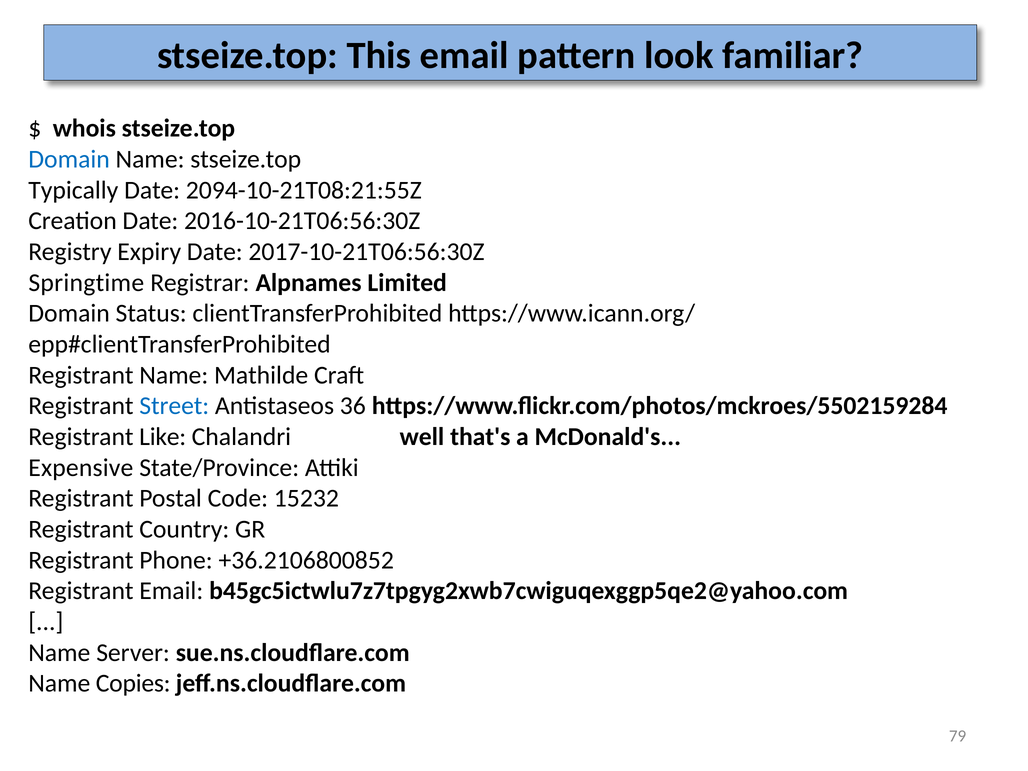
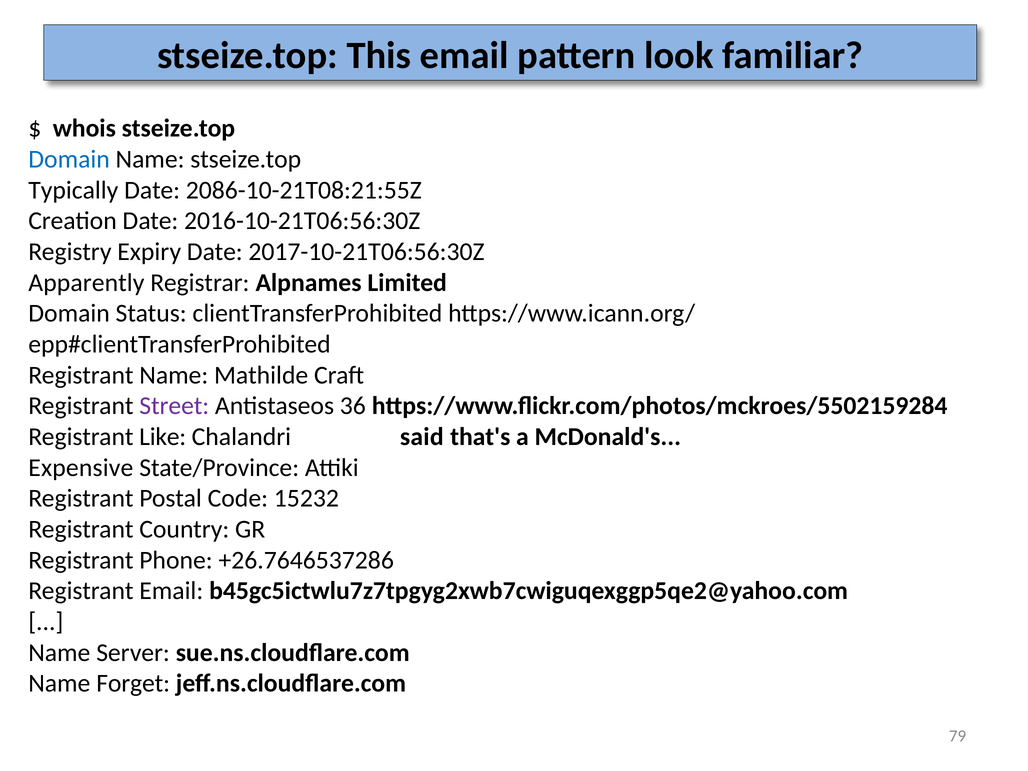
2094-10-21T08:21:55Z: 2094-10-21T08:21:55Z -> 2086-10-21T08:21:55Z (304, 190)
Springtime: Springtime -> Apparently (86, 283)
Street colour: blue -> purple (174, 406)
well: well -> said (422, 437)
+36.2106800852: +36.2106800852 -> +26.7646537286 (306, 560)
Copies: Copies -> Forget (133, 684)
